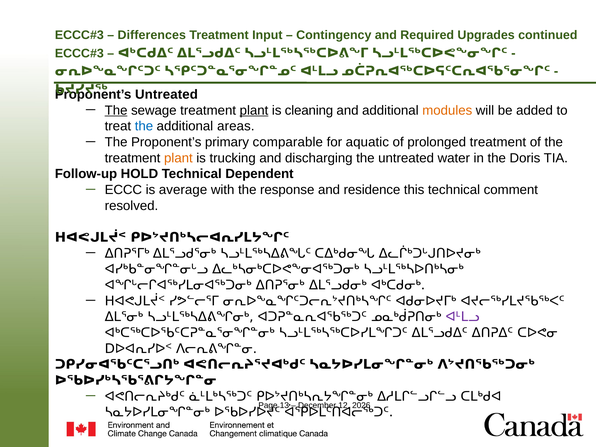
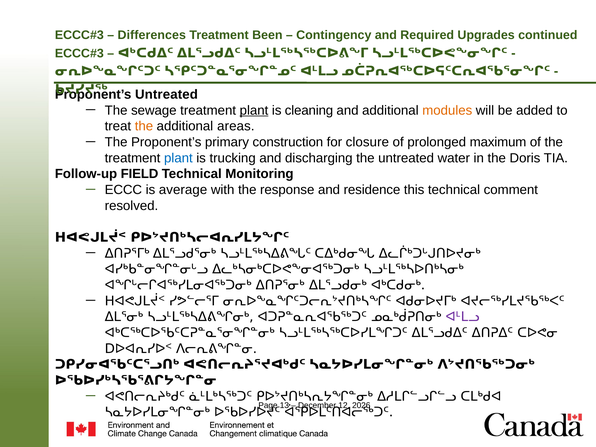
Input: Input -> Been (267, 35)
The underline: present -> none (116, 110)
the colour: blue -> orange (144, 126)
comparable: comparable -> construction (288, 142)
aquatic: aquatic -> closure (367, 142)
prolonged treatment: treatment -> maximum (498, 142)
plant colour: orange -> blue (178, 158)
HOLD: HOLD -> FIELD (140, 174)
Dependent: Dependent -> Monitoring (259, 174)
